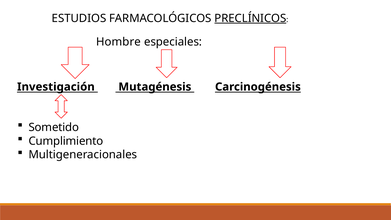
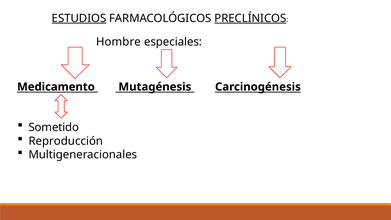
ESTUDIOS underline: none -> present (79, 18)
Investigación: Investigación -> Medicamento (56, 87)
Cumplimiento: Cumplimiento -> Reproducción (66, 141)
